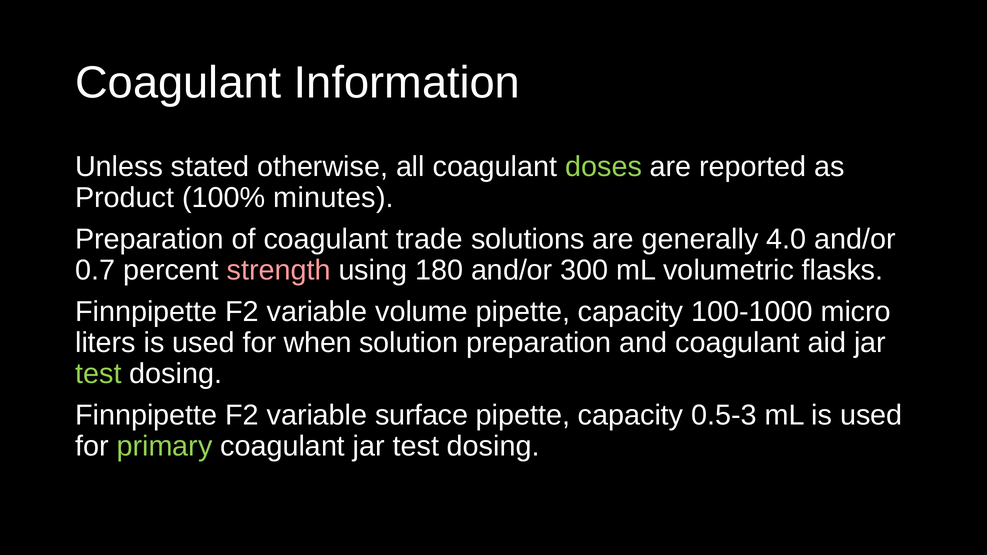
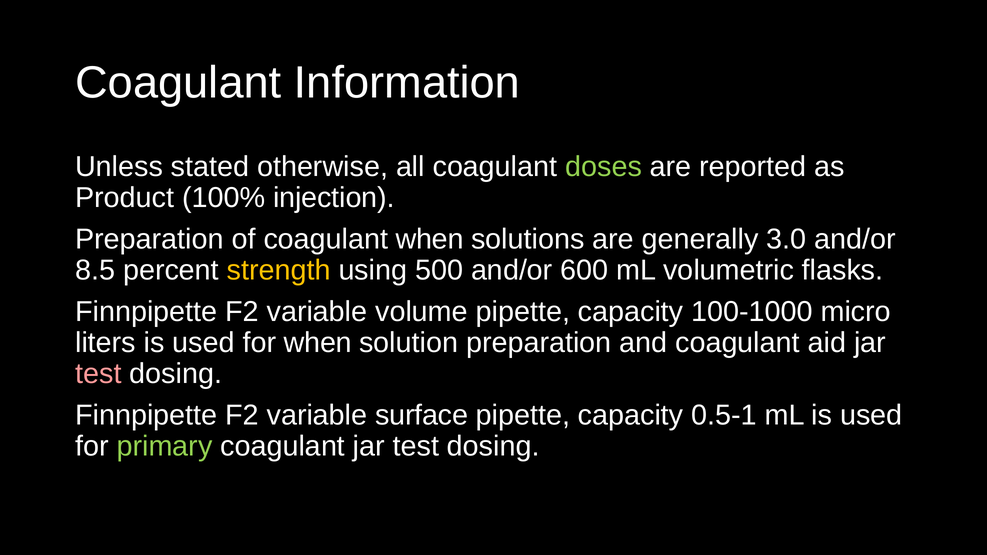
minutes: minutes -> injection (334, 198)
coagulant trade: trade -> when (430, 239)
4.0: 4.0 -> 3.0 (786, 239)
0.7: 0.7 -> 8.5 (95, 270)
strength colour: pink -> yellow (279, 270)
180: 180 -> 500 (439, 270)
300: 300 -> 600 (584, 270)
test colour: light green -> pink (98, 374)
0.5-3: 0.5-3 -> 0.5-1 (724, 415)
